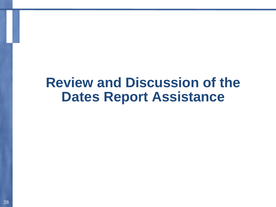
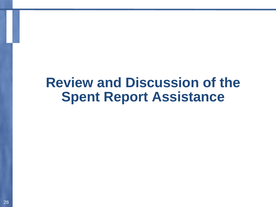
Dates: Dates -> Spent (81, 97)
